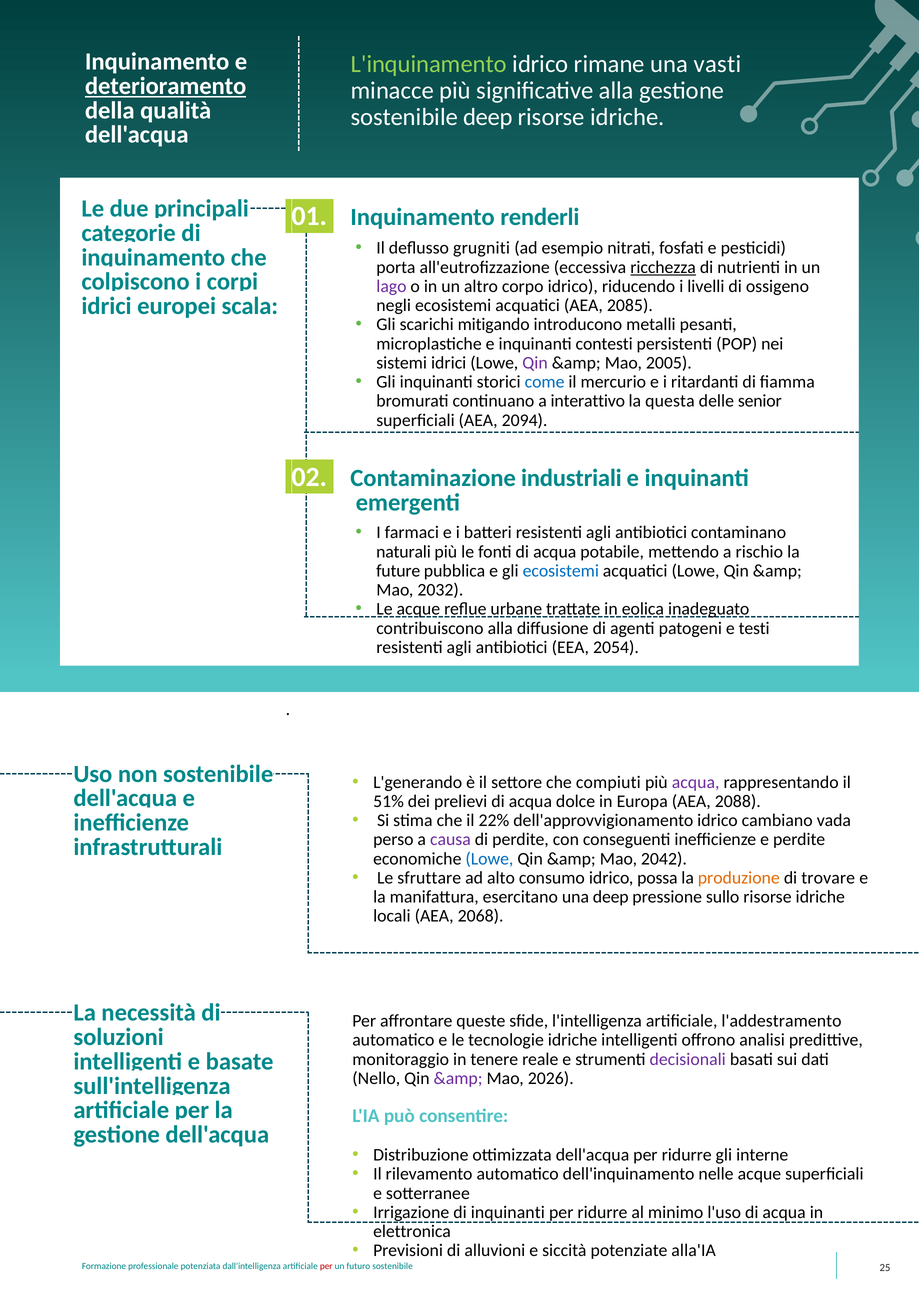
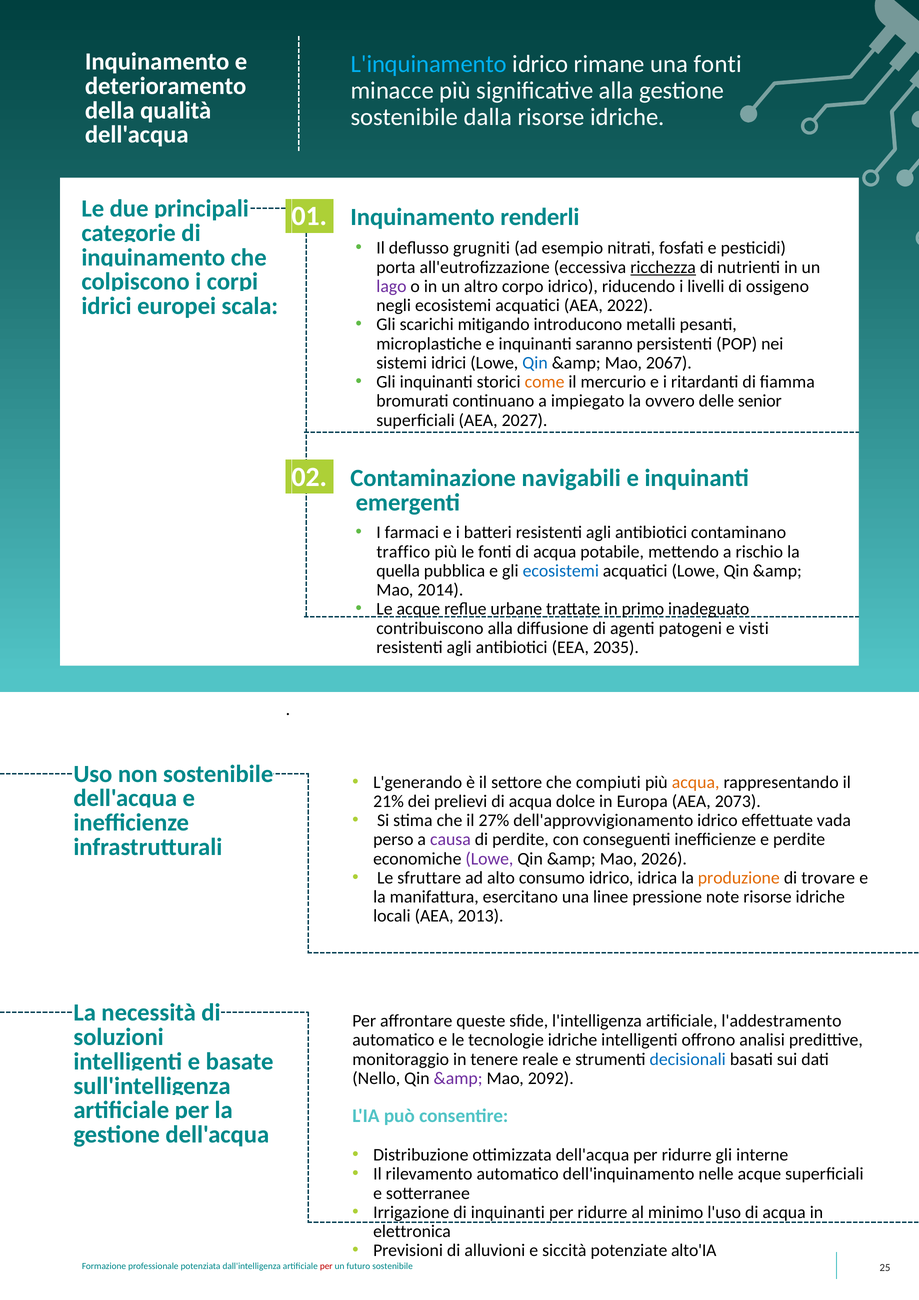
L'inquinamento colour: light green -> light blue (429, 64)
una vasti: vasti -> fonti (718, 64)
deterioramento underline: present -> none (166, 86)
sostenibile deep: deep -> dalla (488, 117)
2085: 2085 -> 2022 (630, 305)
contesti: contesti -> saranno (604, 344)
Qin colour: purple -> blue (535, 363)
2005: 2005 -> 2067 (669, 363)
come colour: blue -> orange (545, 382)
interattivo: interattivo -> impiegato (588, 401)
questa: questa -> ovvero (670, 401)
2094: 2094 -> 2027 (525, 420)
industriali: industriali -> navigabili (571, 478)
naturali: naturali -> traffico (403, 552)
future: future -> quella (398, 571)
2032: 2032 -> 2014 (440, 590)
eolica: eolica -> primo (643, 609)
testi: testi -> visti (754, 628)
2054: 2054 -> 2035 (616, 647)
acqua colour: purple -> orange (696, 782)
51%: 51% -> 21% (389, 801)
2088: 2088 -> 2073 (738, 801)
22%: 22% -> 27% (494, 820)
cambiano: cambiano -> effettuate (777, 820)
Lowe colour: blue -> purple (489, 859)
2042: 2042 -> 2026 (664, 859)
possa: possa -> idrica (657, 878)
una deep: deep -> linee (611, 897)
sullo: sullo -> note (723, 897)
2068: 2068 -> 2013 (481, 916)
decisionali colour: purple -> blue (688, 1059)
2026: 2026 -> 2092 (551, 1078)
alla'IA: alla'IA -> alto'IA (694, 1250)
